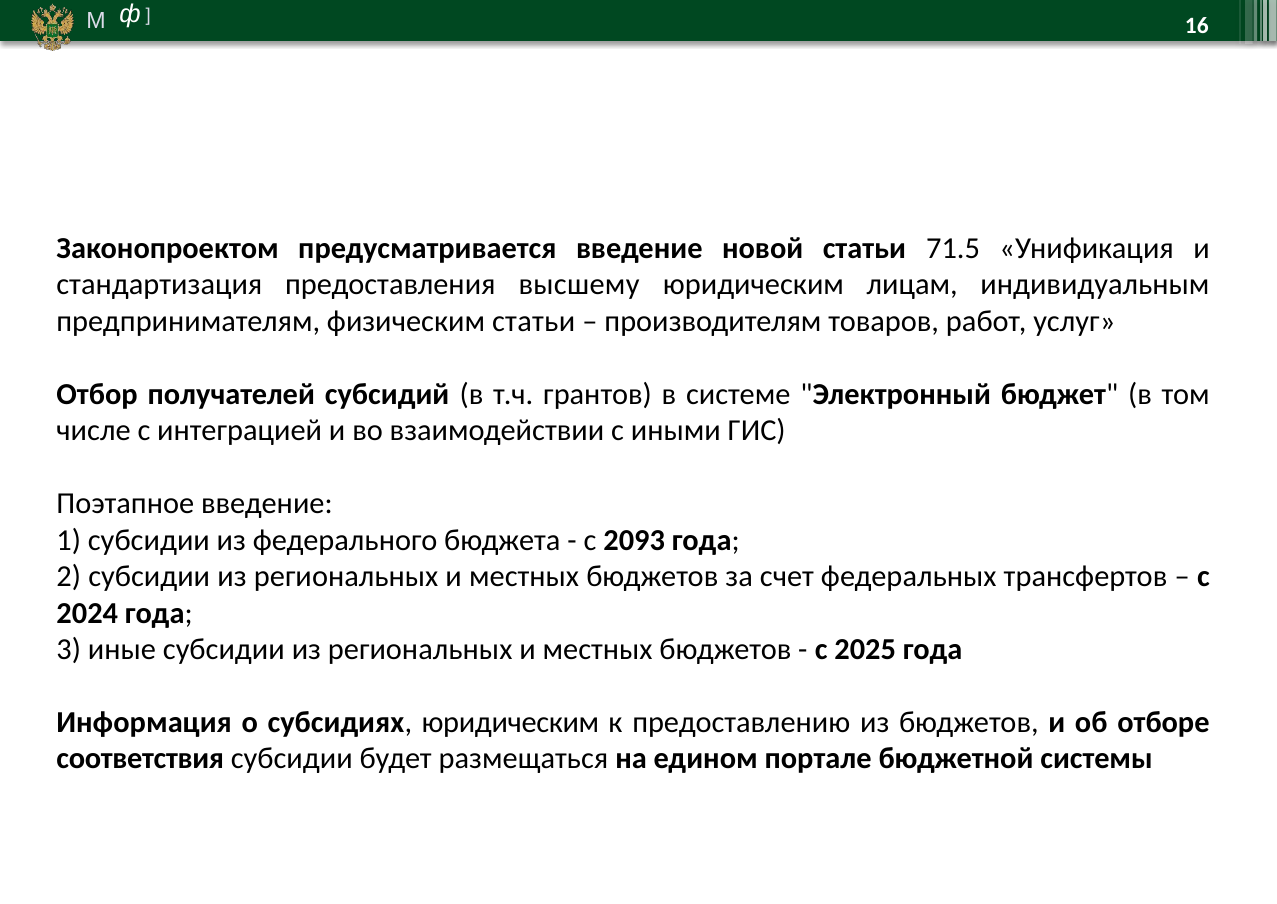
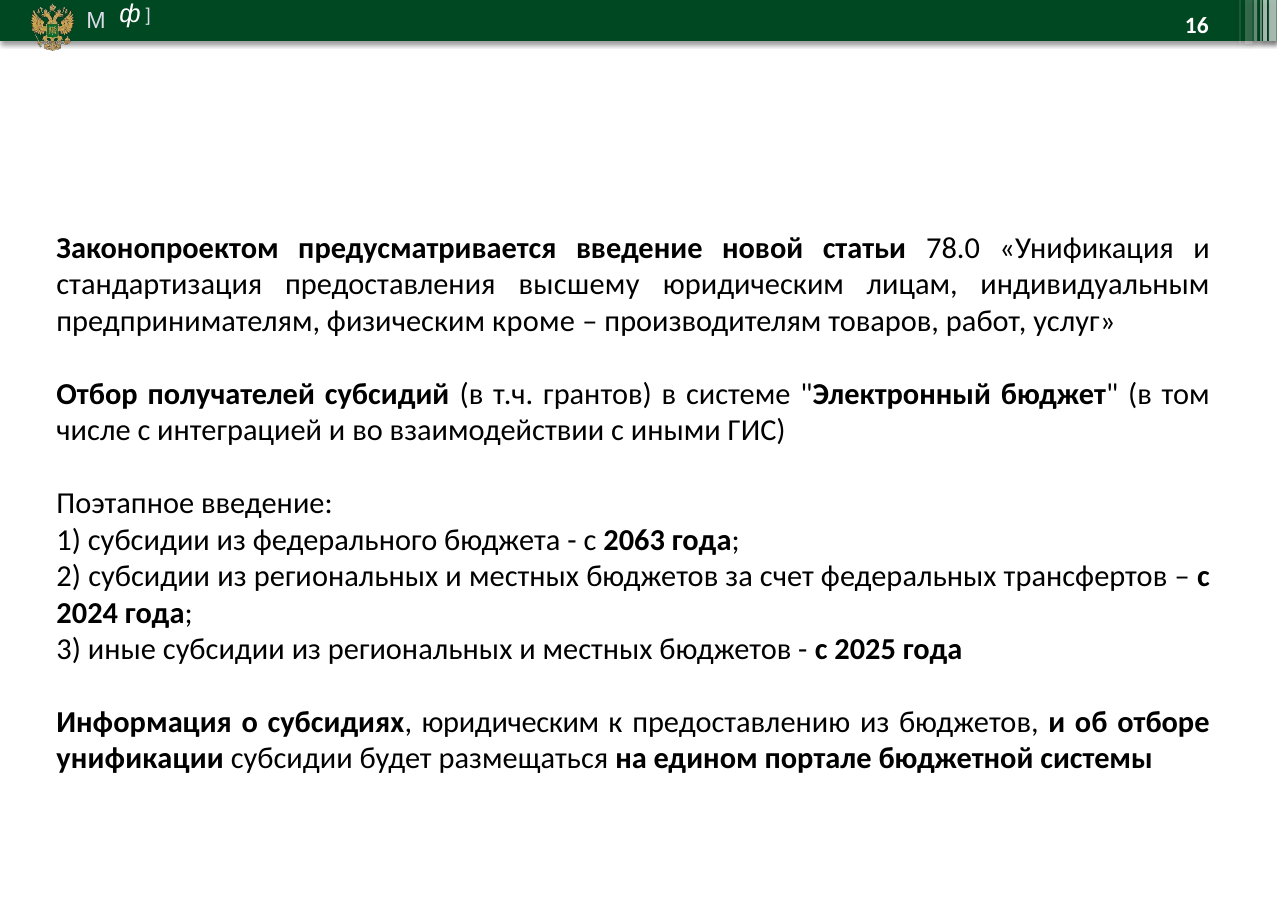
71.5: 71.5 -> 78.0 (953, 248)
физическим статьи: статьи -> кроме (534, 321)
2093: 2093 -> 2063 (634, 540)
соответствия: соответствия -> унификации (140, 758)
